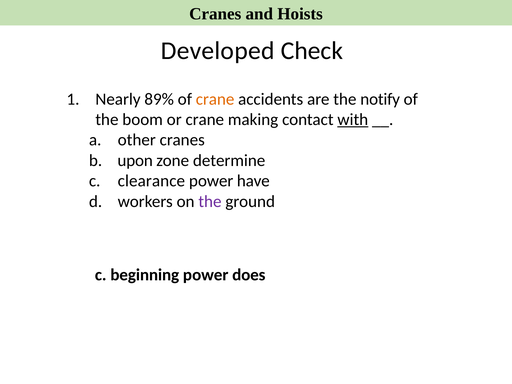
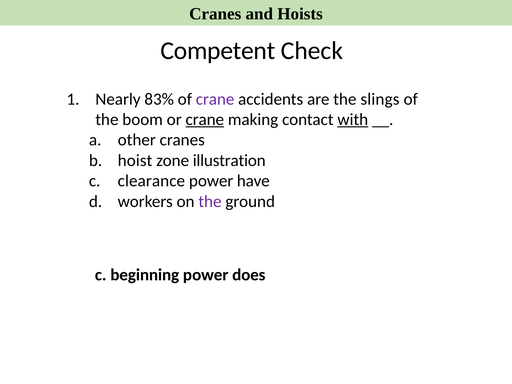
Developed: Developed -> Competent (218, 51)
89%: 89% -> 83% (159, 99)
crane colour: orange -> purple (215, 99)
notify: notify -> slings (380, 99)
crane underline: none -> present (205, 120)
upon: upon -> hoist (135, 161)
determine: determine -> illustration (229, 161)
